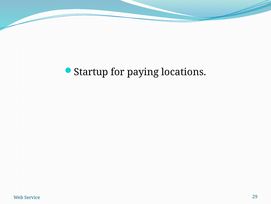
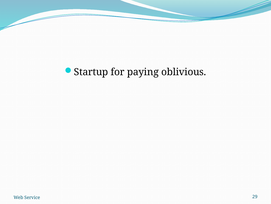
locations: locations -> oblivious (184, 72)
